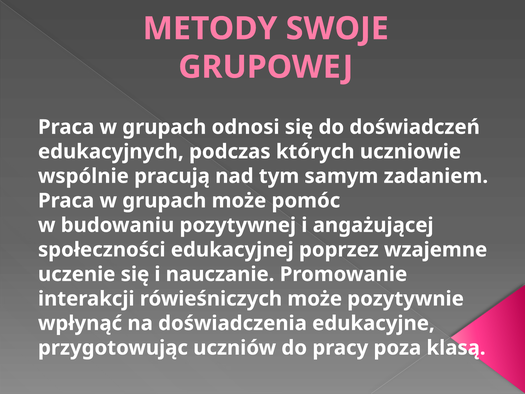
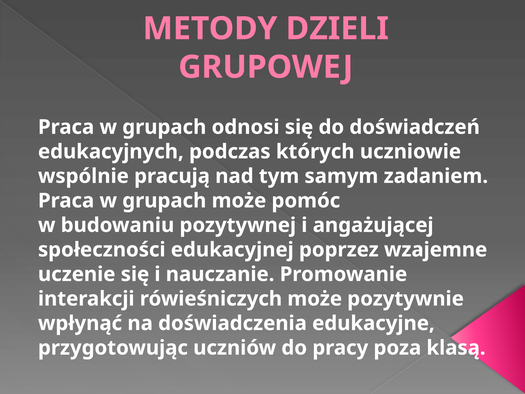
SWOJE: SWOJE -> DZIELI (337, 29)
